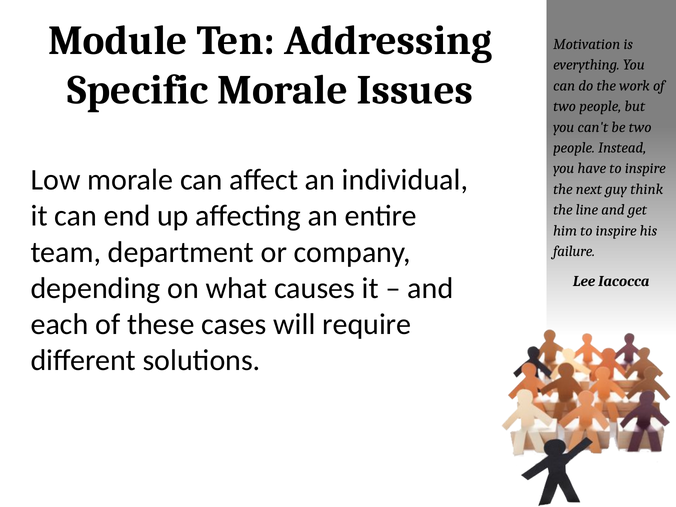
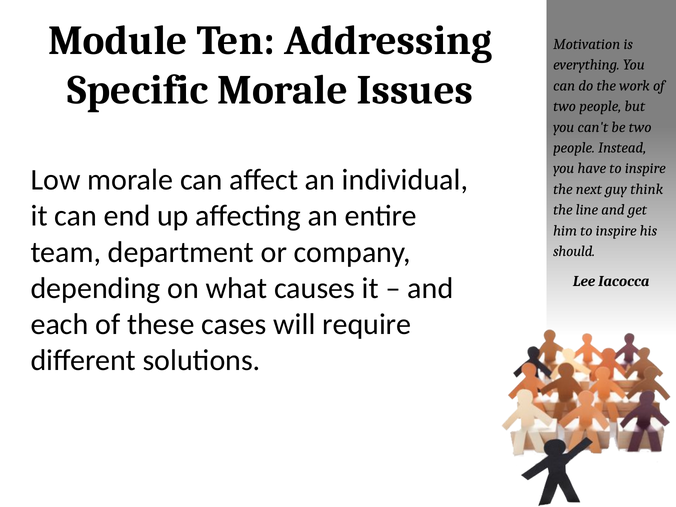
failure: failure -> should (574, 251)
